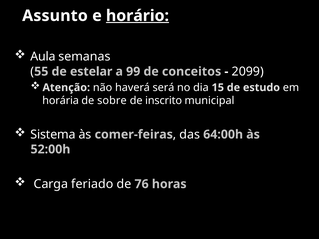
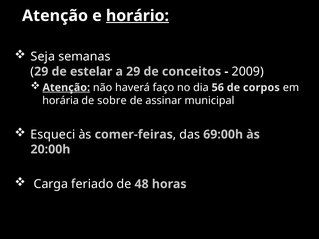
Assunto: Assunto -> Atenção (55, 16)
Aula: Aula -> Seja (43, 57)
55: 55 -> 29 (41, 72)
a 99: 99 -> 29 (133, 72)
2099: 2099 -> 2009 (248, 72)
Atenção underline: none -> present (66, 88)
será: será -> faço (163, 88)
15: 15 -> 56 (218, 88)
estudo: estudo -> corpos (261, 88)
inscrito: inscrito -> assinar (164, 101)
Sistema: Sistema -> Esqueci (53, 135)
64:00h: 64:00h -> 69:00h (223, 135)
52:00h: 52:00h -> 20:00h (50, 149)
76: 76 -> 48 (142, 184)
